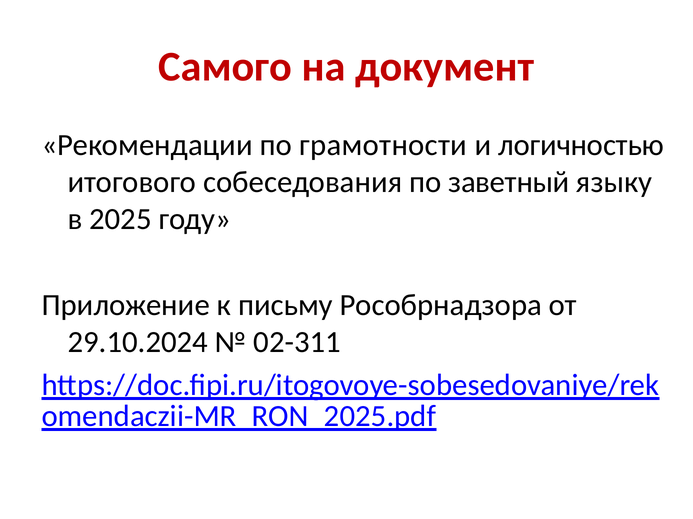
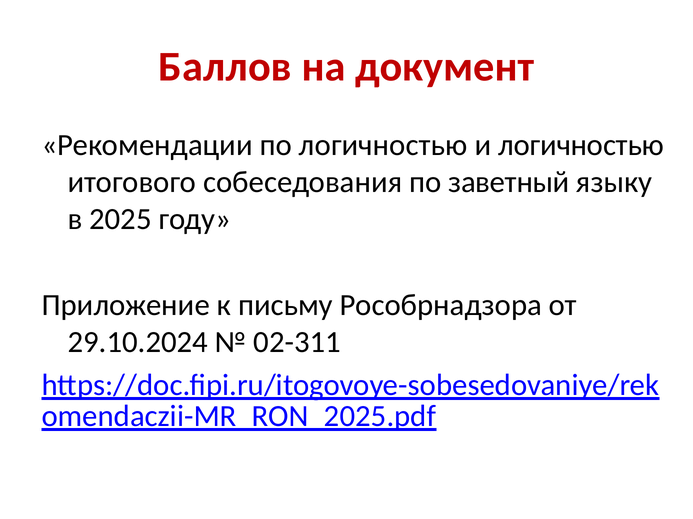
Самого: Самого -> Баллов (225, 67)
по грамотности: грамотности -> логичностью (383, 145)
